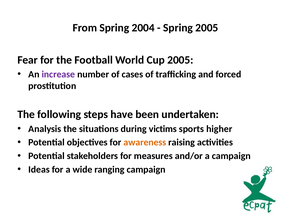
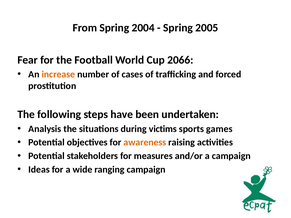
Cup 2005: 2005 -> 2066 (180, 60)
increase colour: purple -> orange (58, 74)
higher: higher -> games (219, 129)
